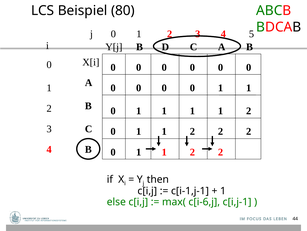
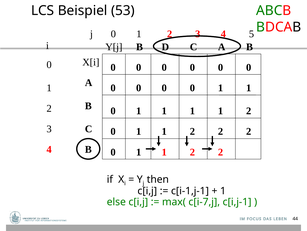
80: 80 -> 53 (123, 11)
c[i-6,j: c[i-6,j -> c[i-7,j (204, 201)
